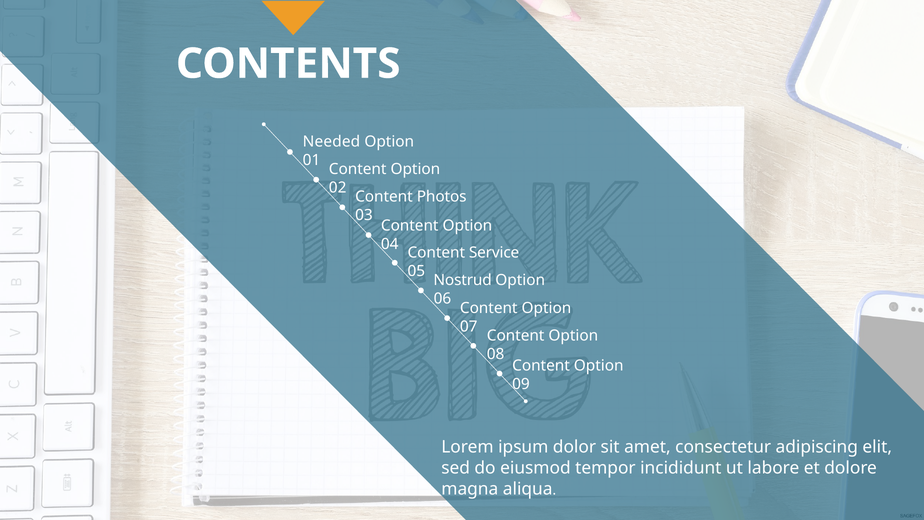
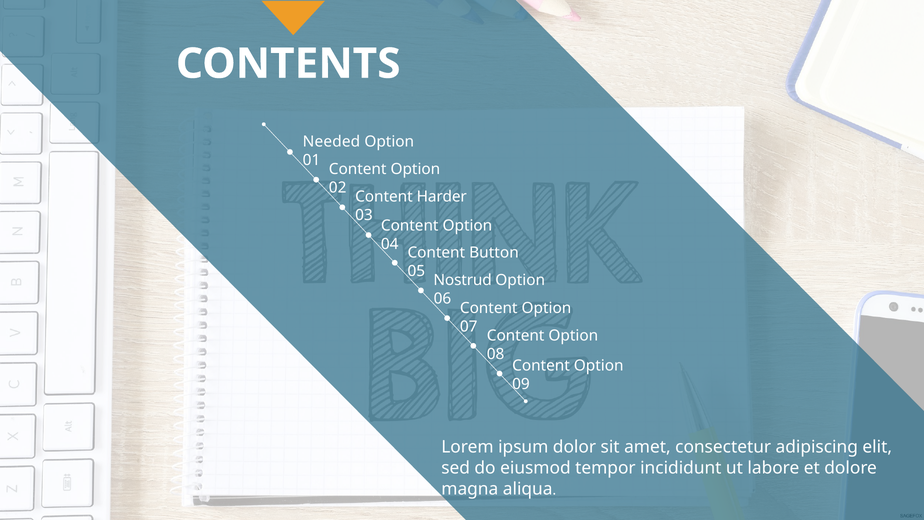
Photos: Photos -> Harder (442, 197)
Service: Service -> Button (494, 253)
